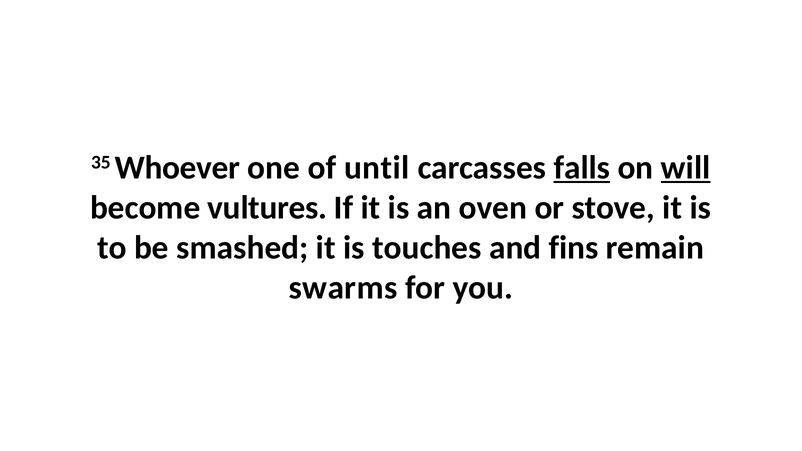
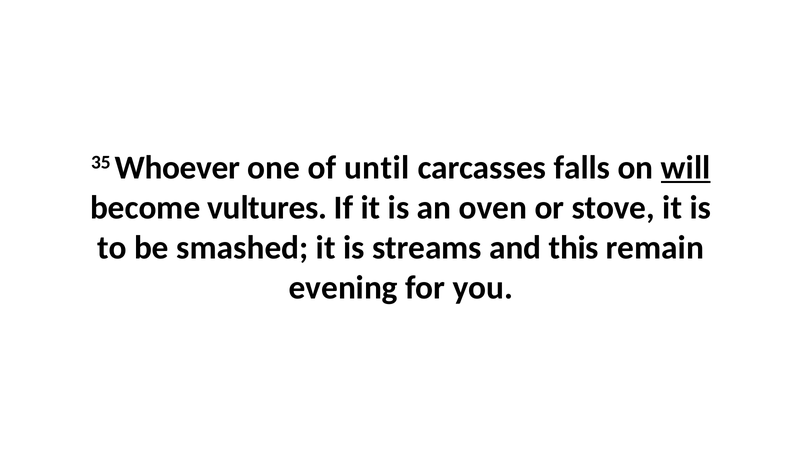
falls underline: present -> none (582, 168)
touches: touches -> streams (427, 248)
fins: fins -> this (574, 248)
swarms: swarms -> evening (343, 288)
